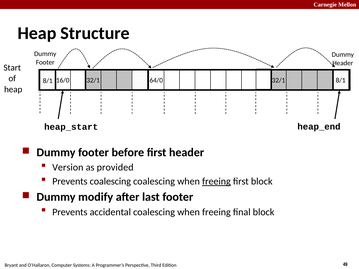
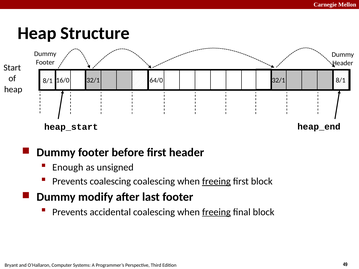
Version: Version -> Enough (68, 168)
provided: provided -> unsigned (115, 168)
freeing underline: none -> present (216, 212)
